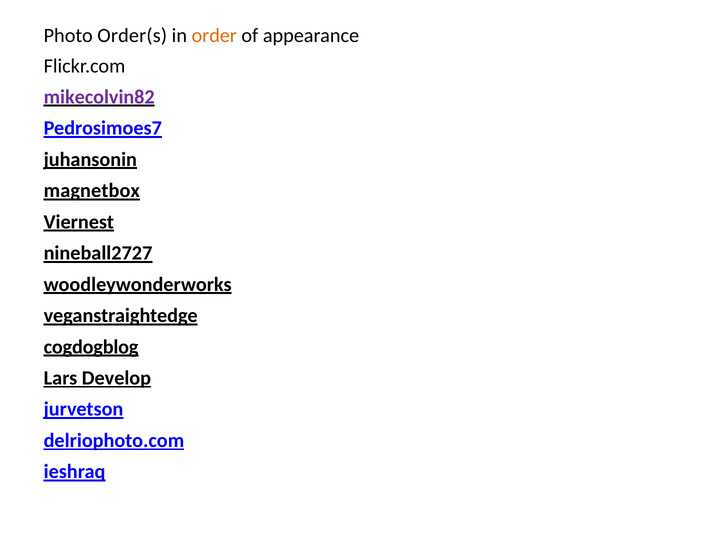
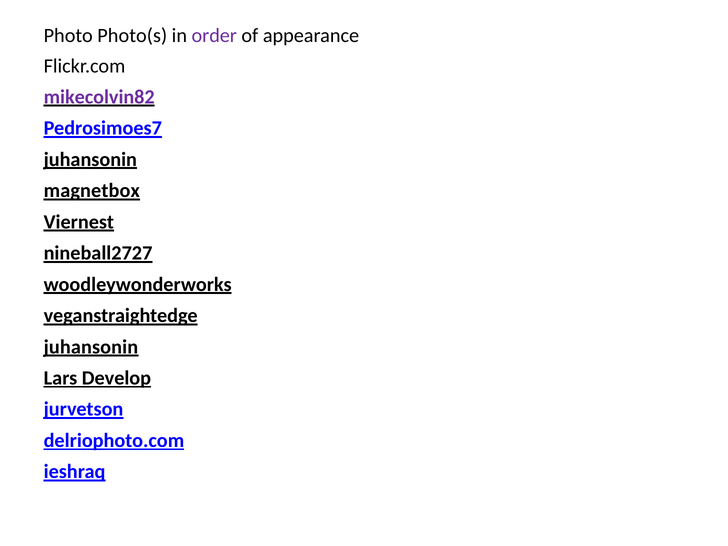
Order(s: Order(s -> Photo(s (132, 35)
order colour: orange -> purple (214, 35)
cogdogblog: cogdogblog -> juhansonin (91, 347)
